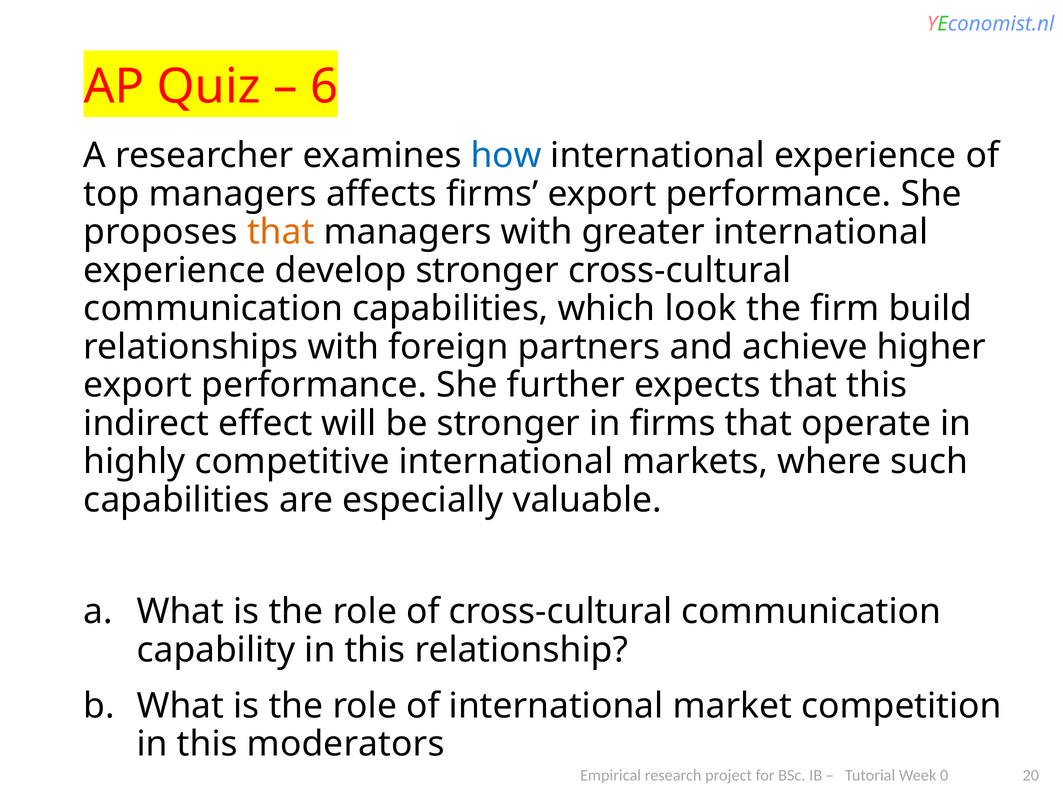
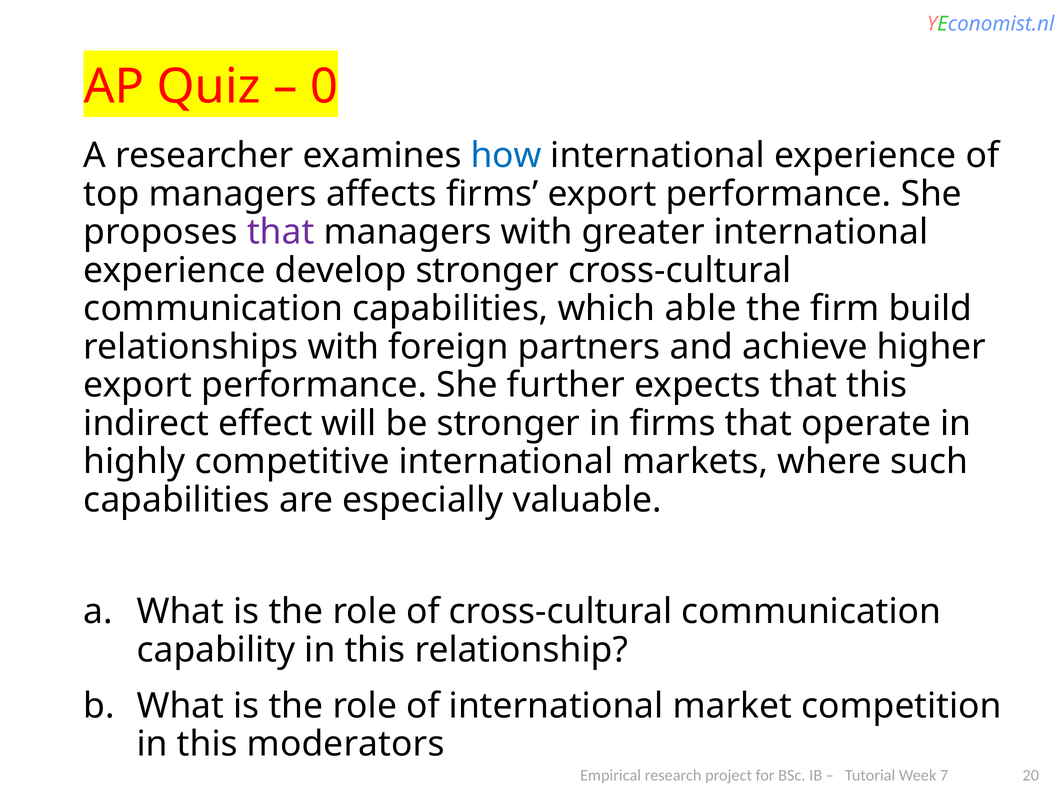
6: 6 -> 0 (324, 87)
that colour: orange -> purple (281, 232)
look: look -> able (701, 309)
0: 0 -> 7 (944, 776)
